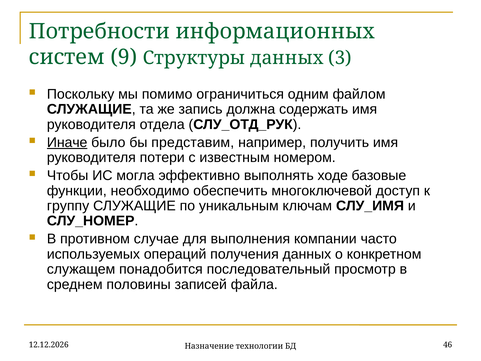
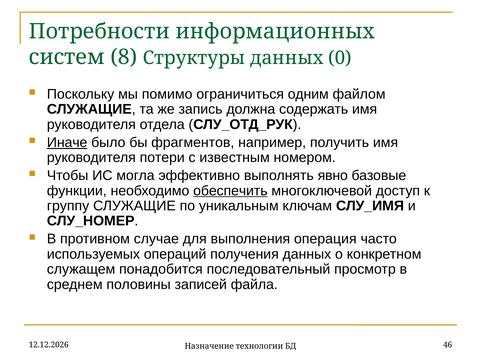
9: 9 -> 8 (124, 57)
3: 3 -> 0 (340, 58)
представим: представим -> фрагментов (193, 142)
ходе: ходе -> явно (333, 175)
обеспечить underline: none -> present (230, 191)
компании: компании -> операция (325, 239)
